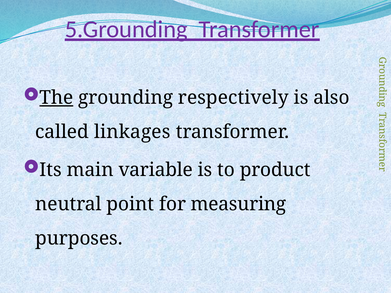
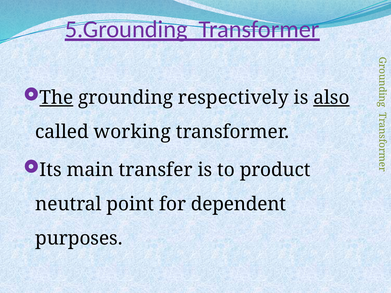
also underline: none -> present (331, 98)
linkages: linkages -> working (132, 132)
variable: variable -> transfer (156, 170)
measuring: measuring -> dependent (238, 204)
